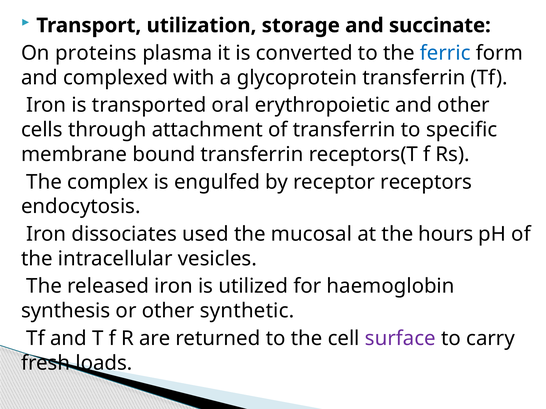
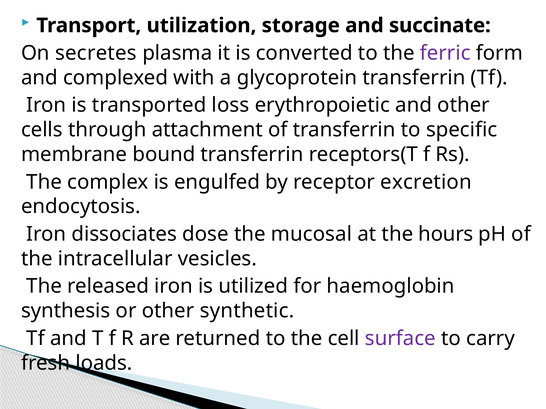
proteins: proteins -> secretes (96, 53)
ferric colour: blue -> purple (445, 53)
oral: oral -> loss (230, 105)
receptors: receptors -> excretion (426, 182)
used: used -> dose (205, 234)
